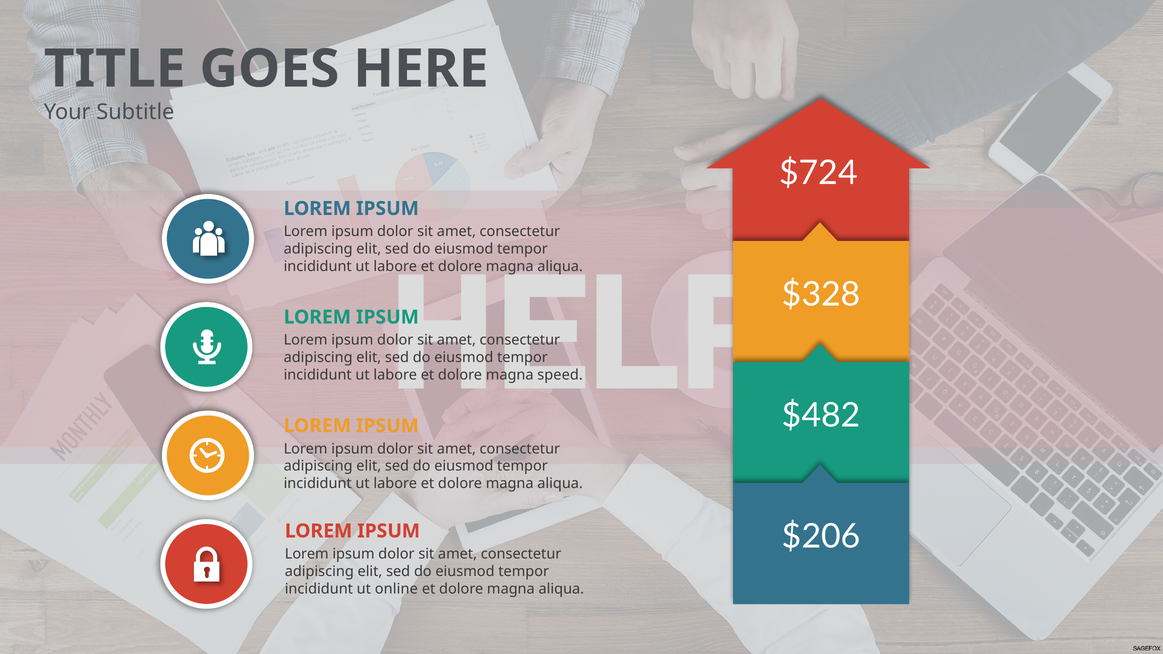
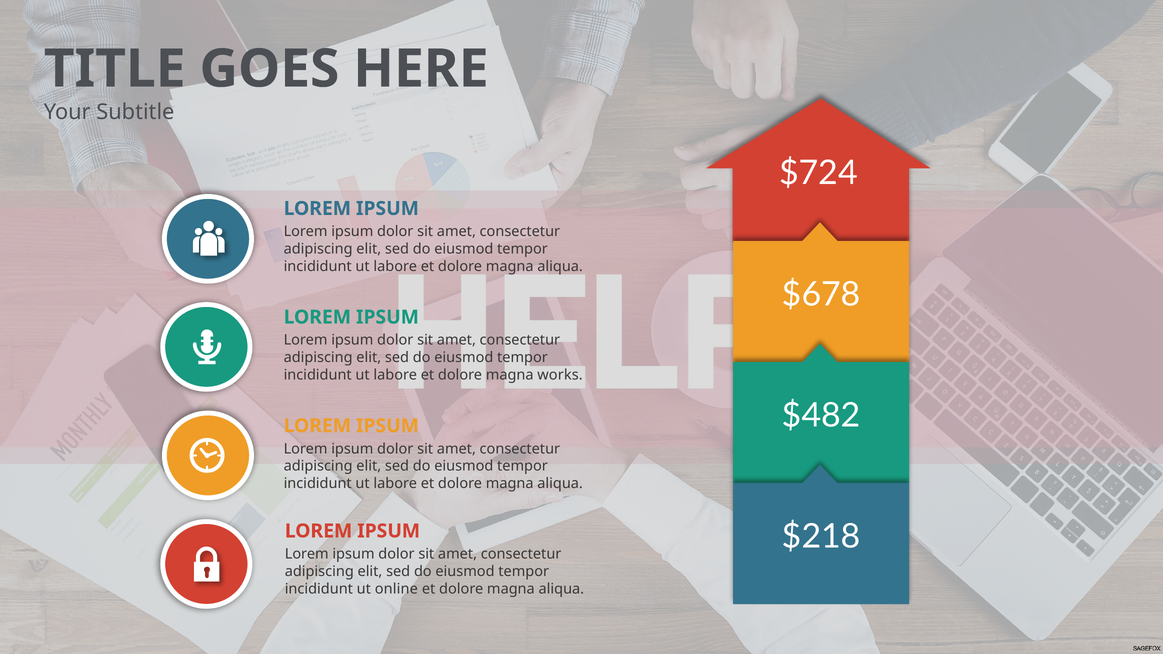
$328: $328 -> $678 (821, 295)
speed: speed -> works (560, 375)
$206: $206 -> $218 (821, 537)
